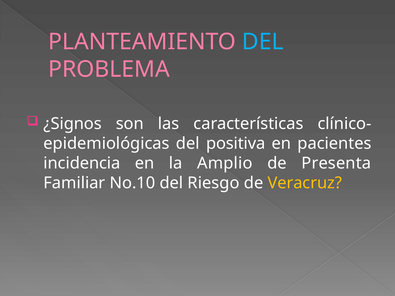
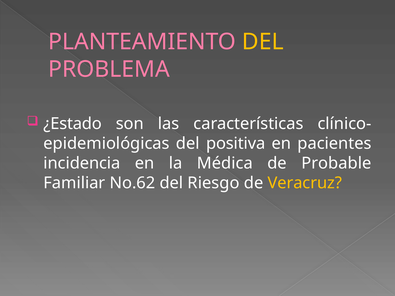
DEL colour: light blue -> yellow (263, 42)
¿Signos: ¿Signos -> ¿Estado (73, 124)
Amplio: Amplio -> Médica (225, 163)
Presenta: Presenta -> Probable (336, 163)
No.10: No.10 -> No.62 (132, 183)
